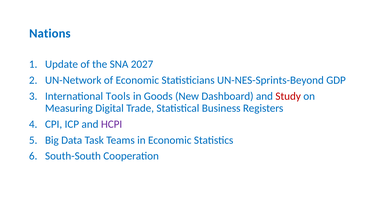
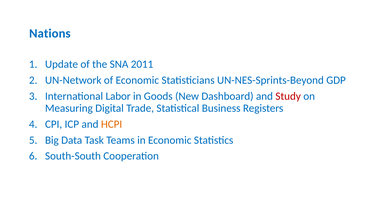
2027: 2027 -> 2011 (142, 64)
Tools: Tools -> Labor (118, 96)
HCPI colour: purple -> orange (112, 124)
